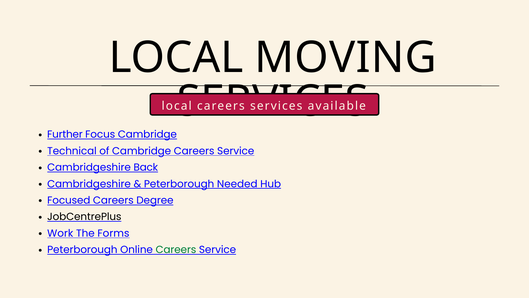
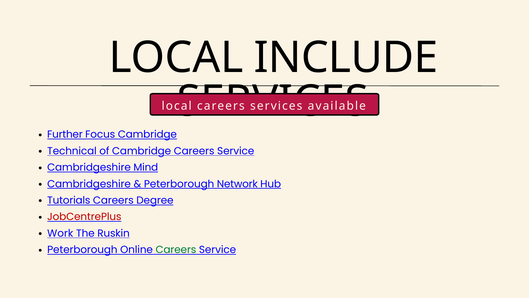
LOCAL MOVING: MOVING -> INCLUDE (346, 58)
Back: Back -> Mind (146, 167)
Needed: Needed -> Network (237, 184)
Focused: Focused -> Tutorials (69, 200)
JobCentrePlus colour: black -> red (84, 217)
Forms: Forms -> Ruskin (114, 233)
